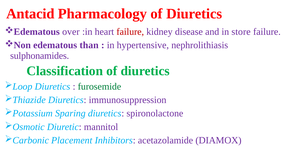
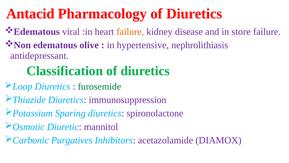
over: over -> viral (71, 32)
failure colour: red -> orange (130, 32)
than: than -> olive (89, 45)
sulphonamides: sulphonamides -> antidepressant (40, 55)
Placement: Placement -> Purgatives (72, 140)
